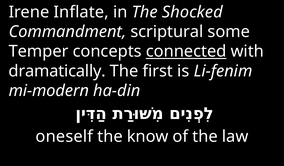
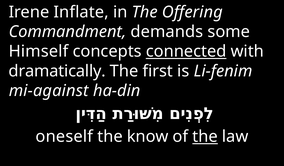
Shocked: Shocked -> Offering (192, 12)
scriptural: scriptural -> demands (167, 32)
Temper: Temper -> Himself (38, 52)
mi-modern: mi-modern -> mi-against (49, 91)
the underline: none -> present (205, 137)
